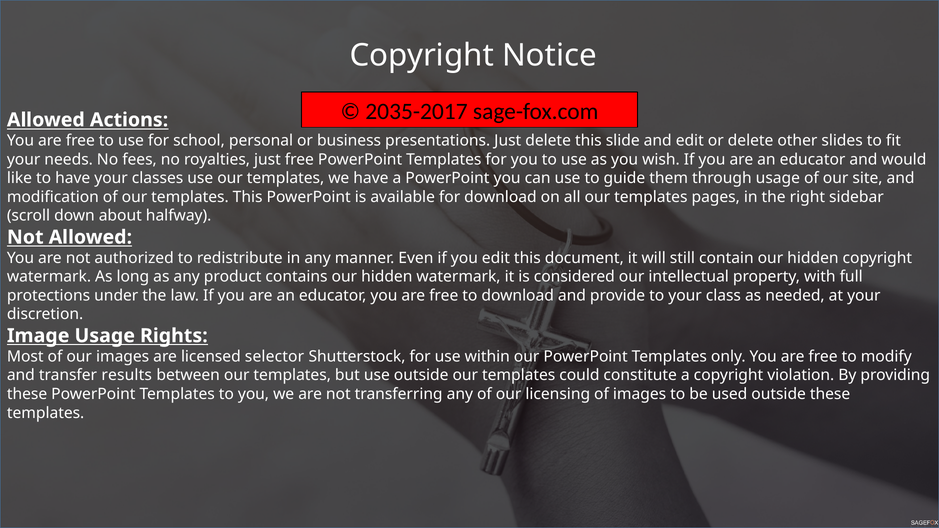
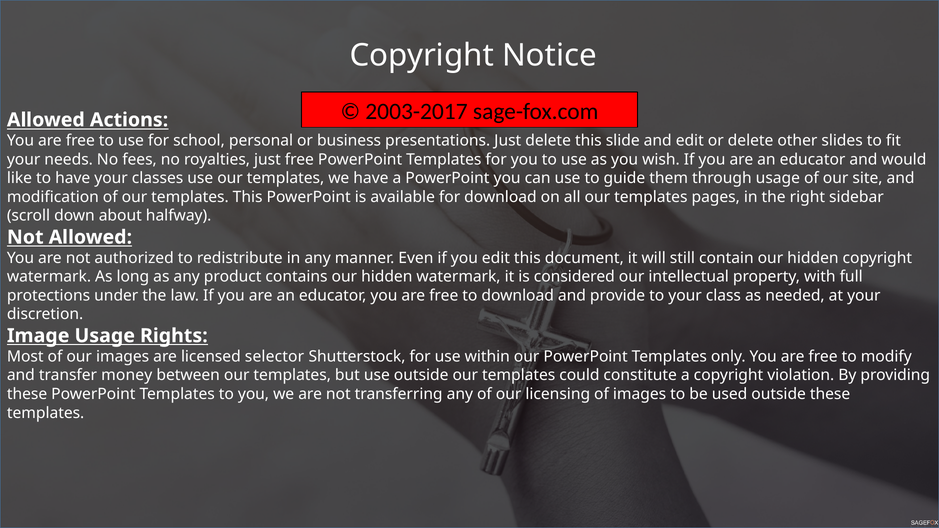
2035-2017: 2035-2017 -> 2003-2017 (416, 111)
results: results -> money (127, 375)
